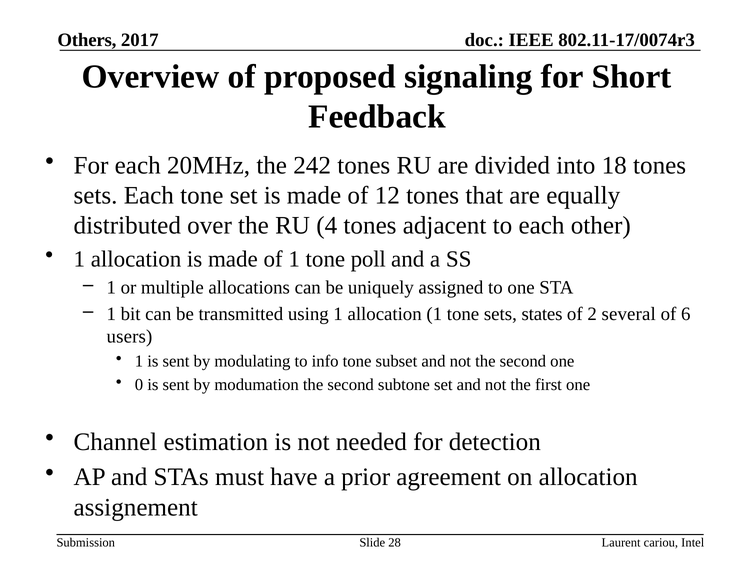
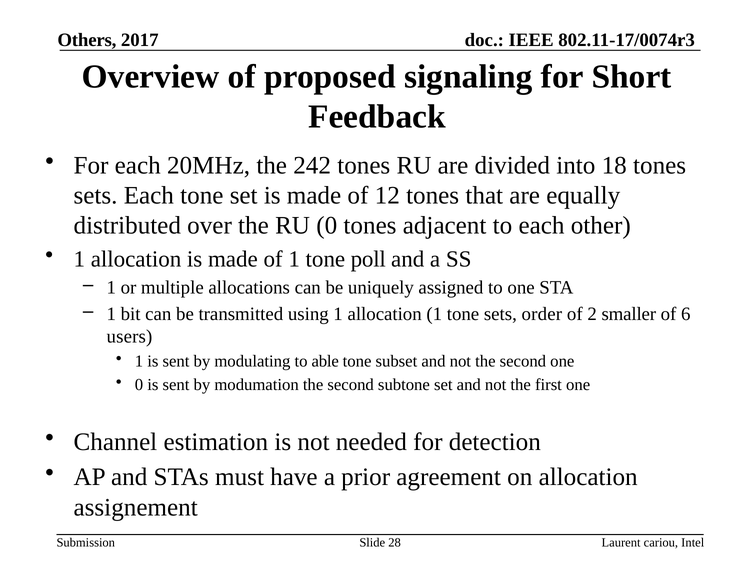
RU 4: 4 -> 0 (327, 225)
states: states -> order (542, 314)
several: several -> smaller (629, 314)
info: info -> able (325, 361)
